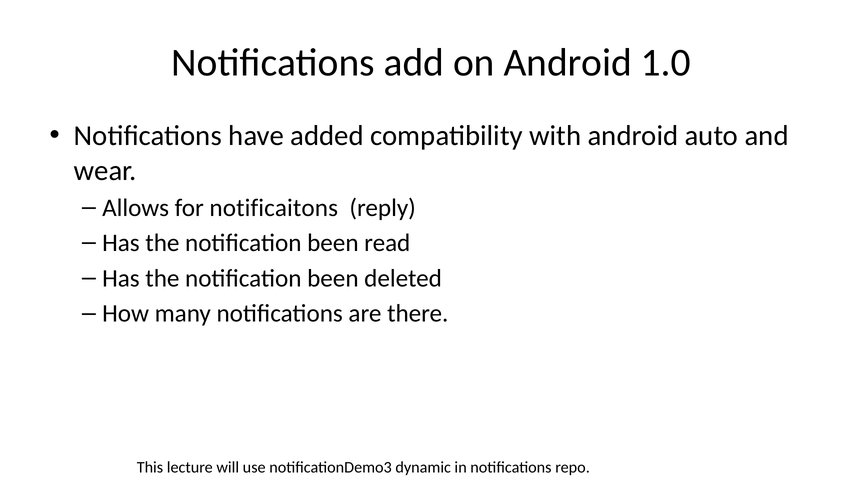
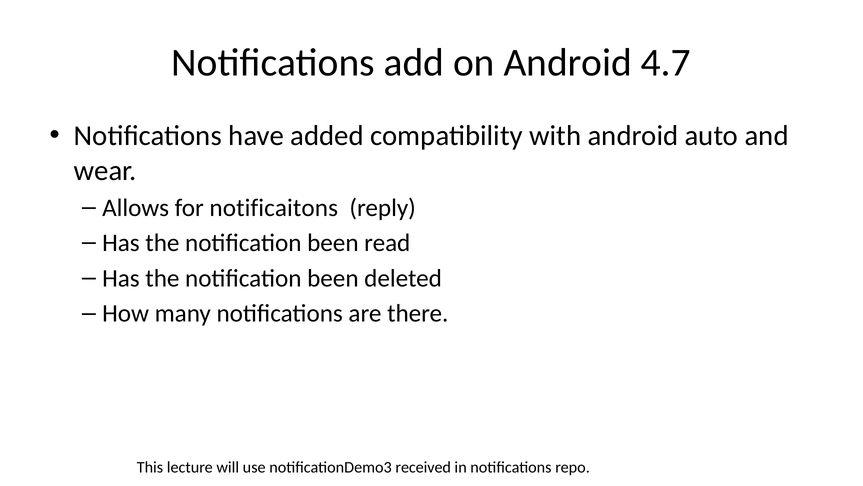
1.0: 1.0 -> 4.7 (666, 63)
dynamic: dynamic -> received (423, 467)
